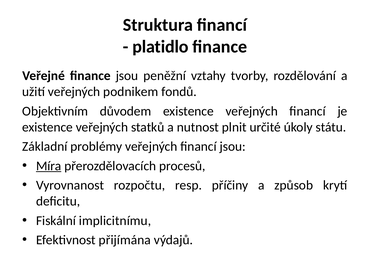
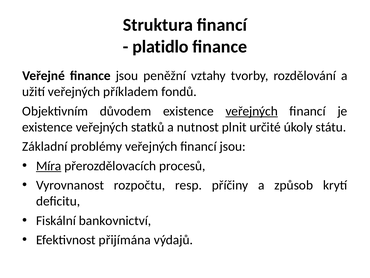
podnikem: podnikem -> příkladem (131, 92)
veřejných underline: none -> present (252, 111)
implicitnímu: implicitnímu -> bankovnictví (115, 220)
